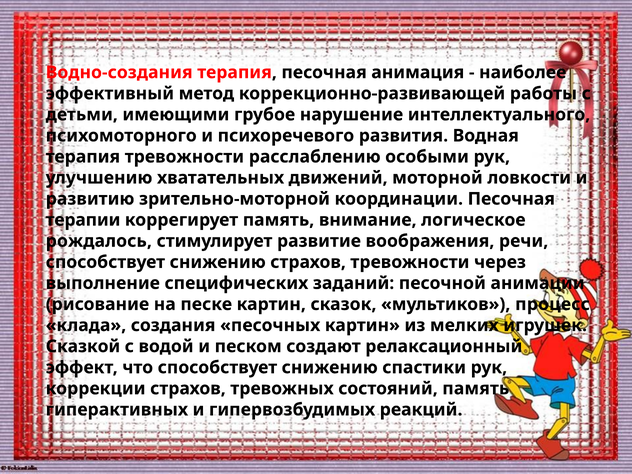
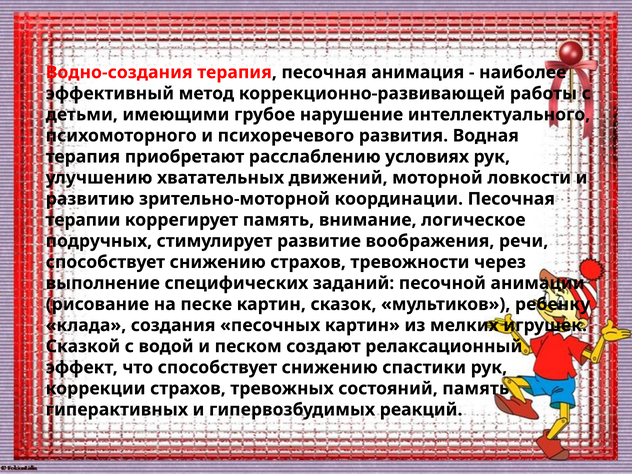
терапия тревожности: тревожности -> приобретают (185, 157)
особыми: особыми -> условиях (427, 157)
рождалось: рождалось -> подручных (99, 241)
процесс: процесс -> ребенку (553, 304)
